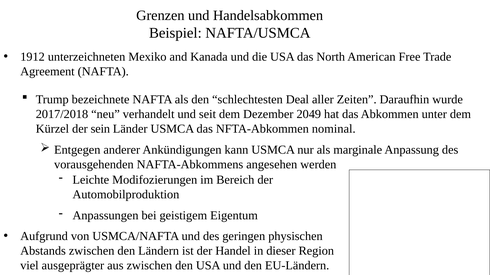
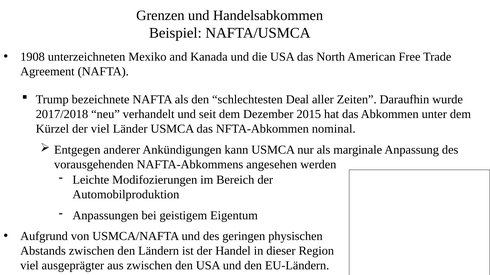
1912: 1912 -> 1908 (33, 57)
2049: 2049 -> 2015 (309, 114)
der sein: sein -> viel (100, 129)
